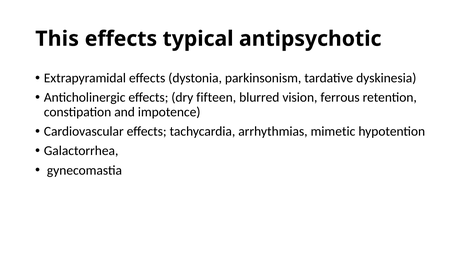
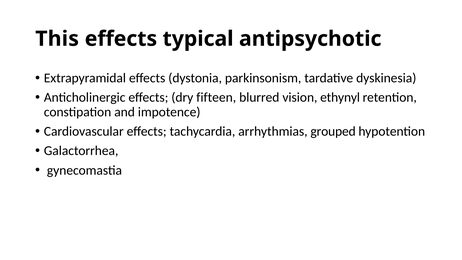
ferrous: ferrous -> ethynyl (340, 97)
mimetic: mimetic -> grouped (333, 131)
